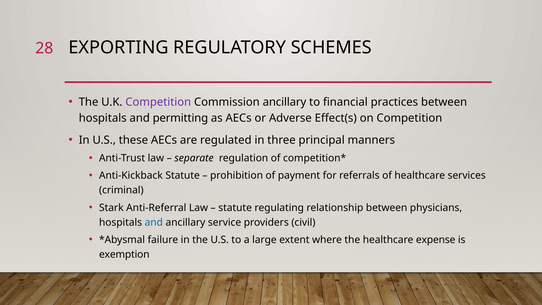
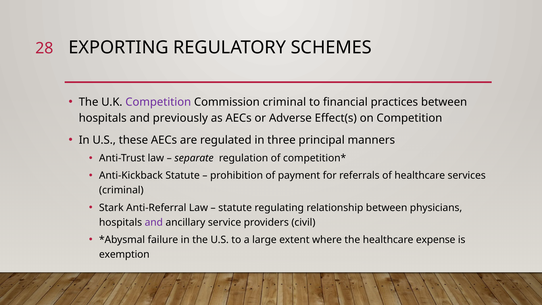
Commission ancillary: ancillary -> criminal (284, 102)
permitting: permitting -> previously (180, 118)
and colour: blue -> purple (154, 222)
